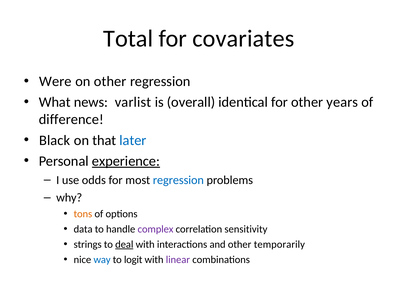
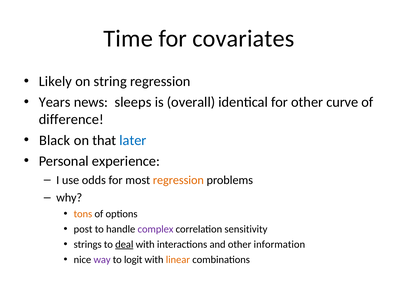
Total: Total -> Time (128, 39)
Were: Were -> Likely (55, 81)
on other: other -> string (110, 81)
What: What -> Years (55, 102)
varlist: varlist -> sleeps (133, 102)
years: years -> curve (342, 102)
experience underline: present -> none (126, 161)
regression colour: blue -> orange (178, 180)
data: data -> post (83, 229)
temporarily: temporarily -> information (279, 244)
way colour: blue -> purple (102, 259)
linear colour: purple -> orange (178, 259)
